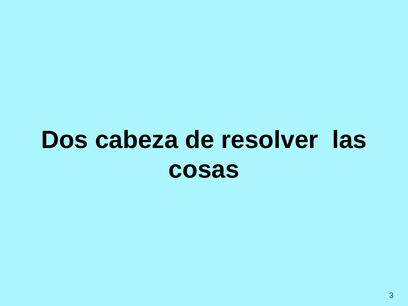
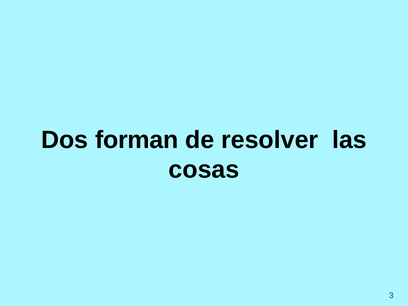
cabeza: cabeza -> forman (137, 140)
